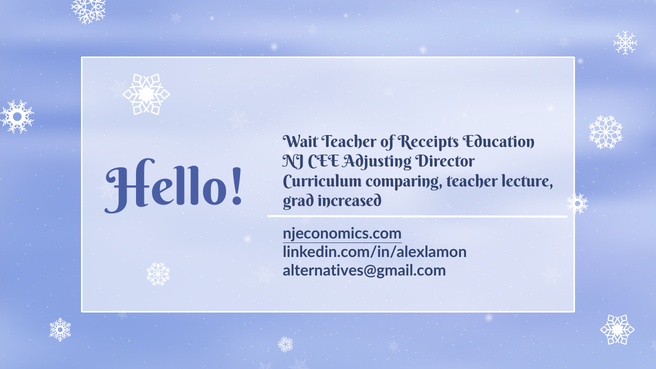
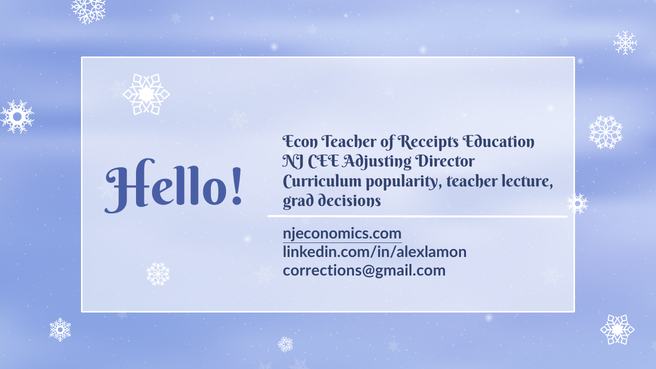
Wait: Wait -> Econ (300, 142)
comparing: comparing -> popularity (404, 181)
increased: increased -> decisions (349, 201)
alternatives@gmail.com: alternatives@gmail.com -> corrections@gmail.com (364, 271)
